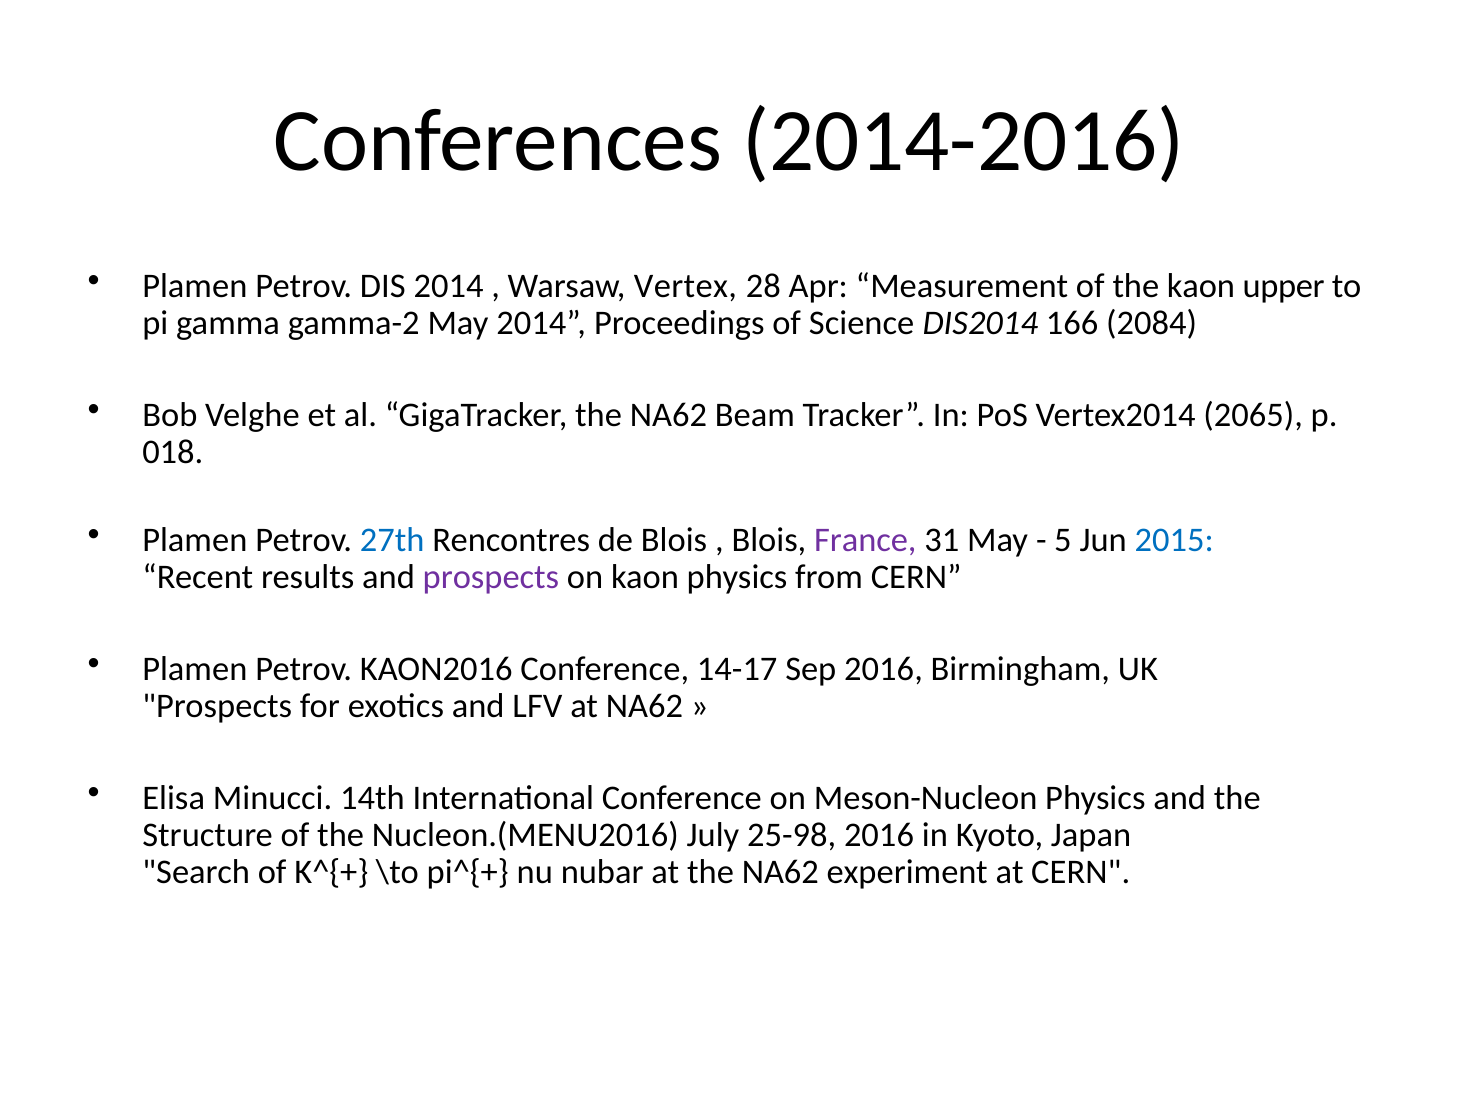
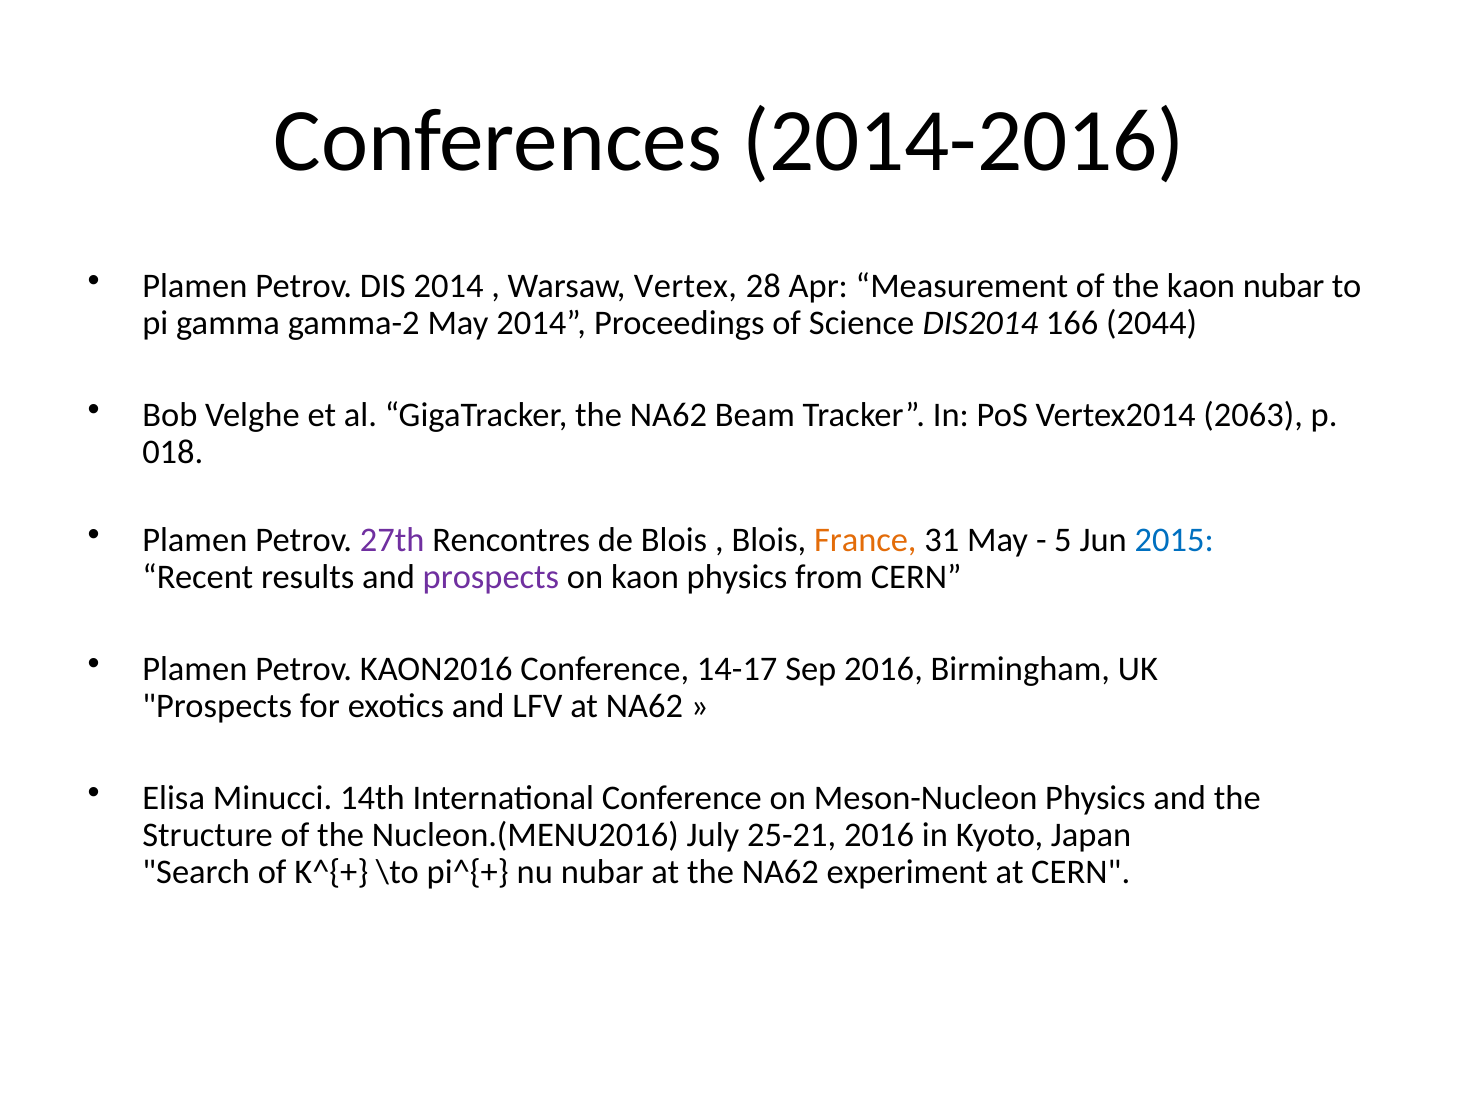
kaon upper: upper -> nubar (1284, 286)
2084: 2084 -> 2044 (1152, 323)
2065: 2065 -> 2063 (1253, 415)
27th colour: blue -> purple (392, 540)
France colour: purple -> orange (865, 540)
25-98: 25-98 -> 25-21 (792, 835)
